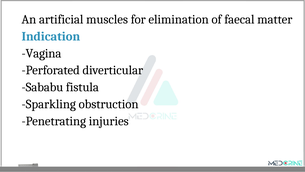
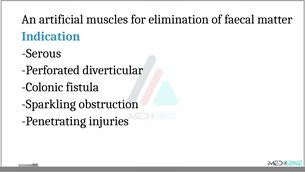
Vagina: Vagina -> Serous (41, 53)
Sababu: Sababu -> Colonic (42, 87)
